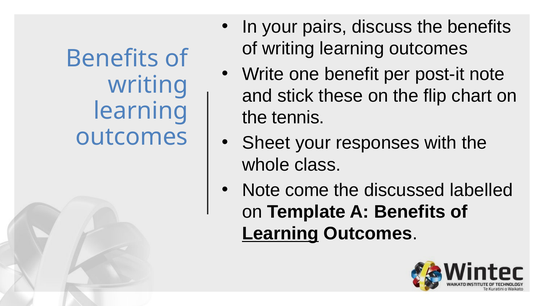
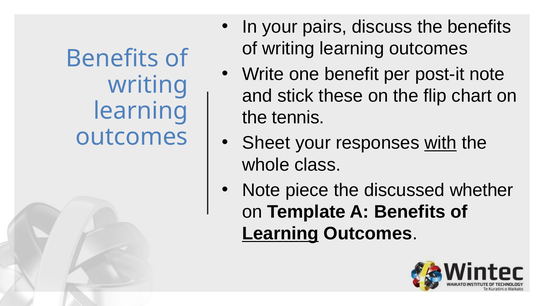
with underline: none -> present (441, 143)
come: come -> piece (307, 190)
labelled: labelled -> whether (481, 190)
